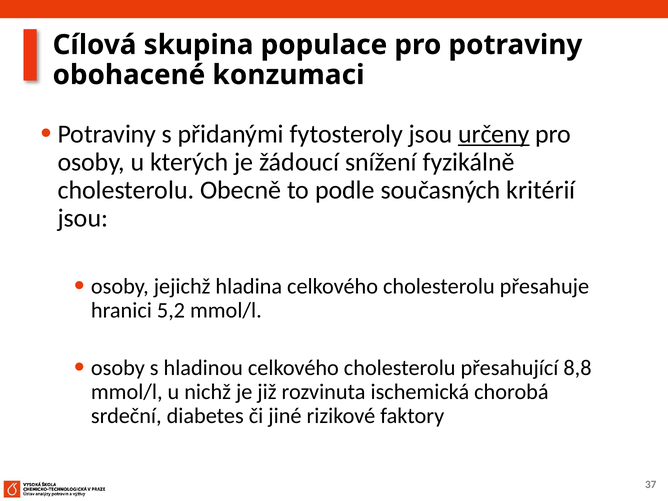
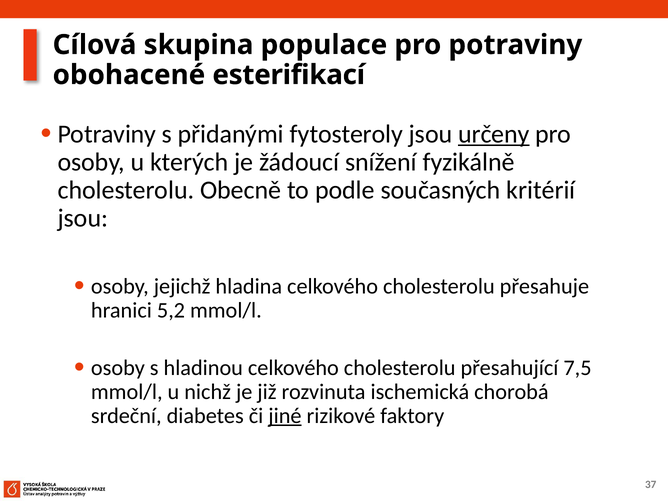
konzumaci: konzumaci -> esterifikací (289, 75)
8,8: 8,8 -> 7,5 (578, 368)
jiné underline: none -> present (285, 416)
